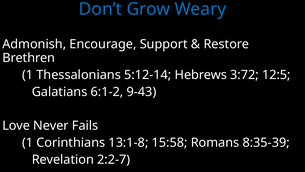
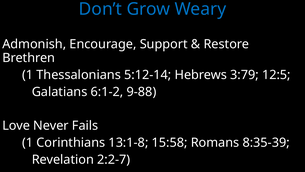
3:72: 3:72 -> 3:79 (245, 75)
9-43: 9-43 -> 9-88 (141, 92)
